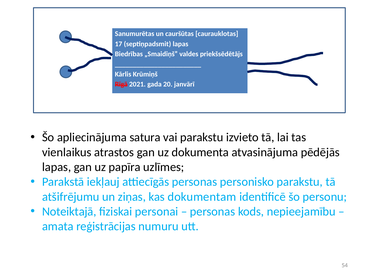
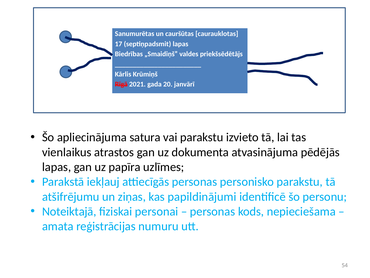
dokumentam: dokumentam -> papildinājumi (202, 196)
nepieejamību: nepieejamību -> nepieciešama (301, 211)
